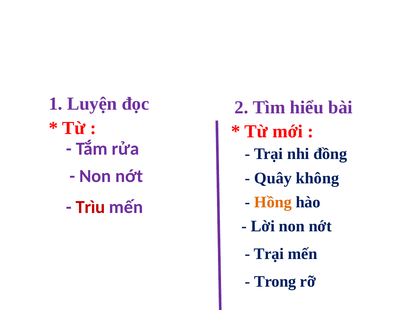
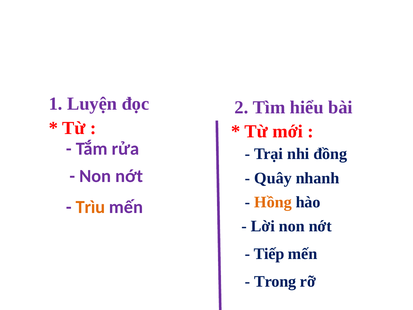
không: không -> nhanh (318, 178)
Trìu colour: red -> orange (90, 207)
Trại: Trại -> Tiếp (269, 254)
